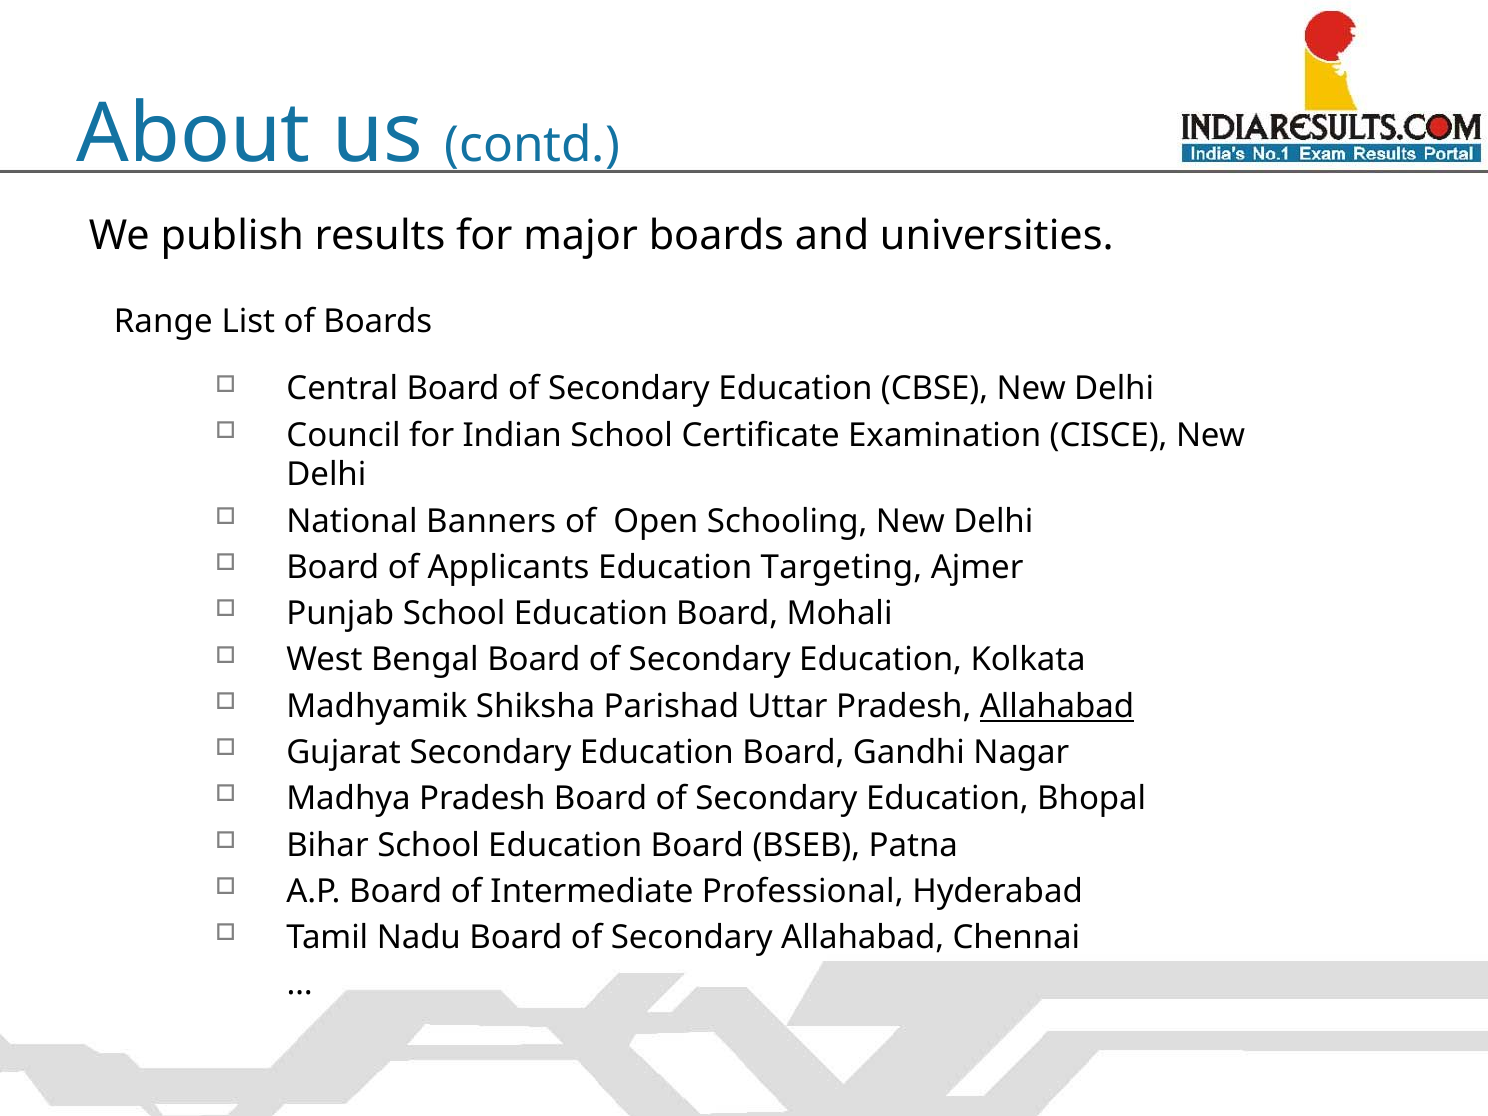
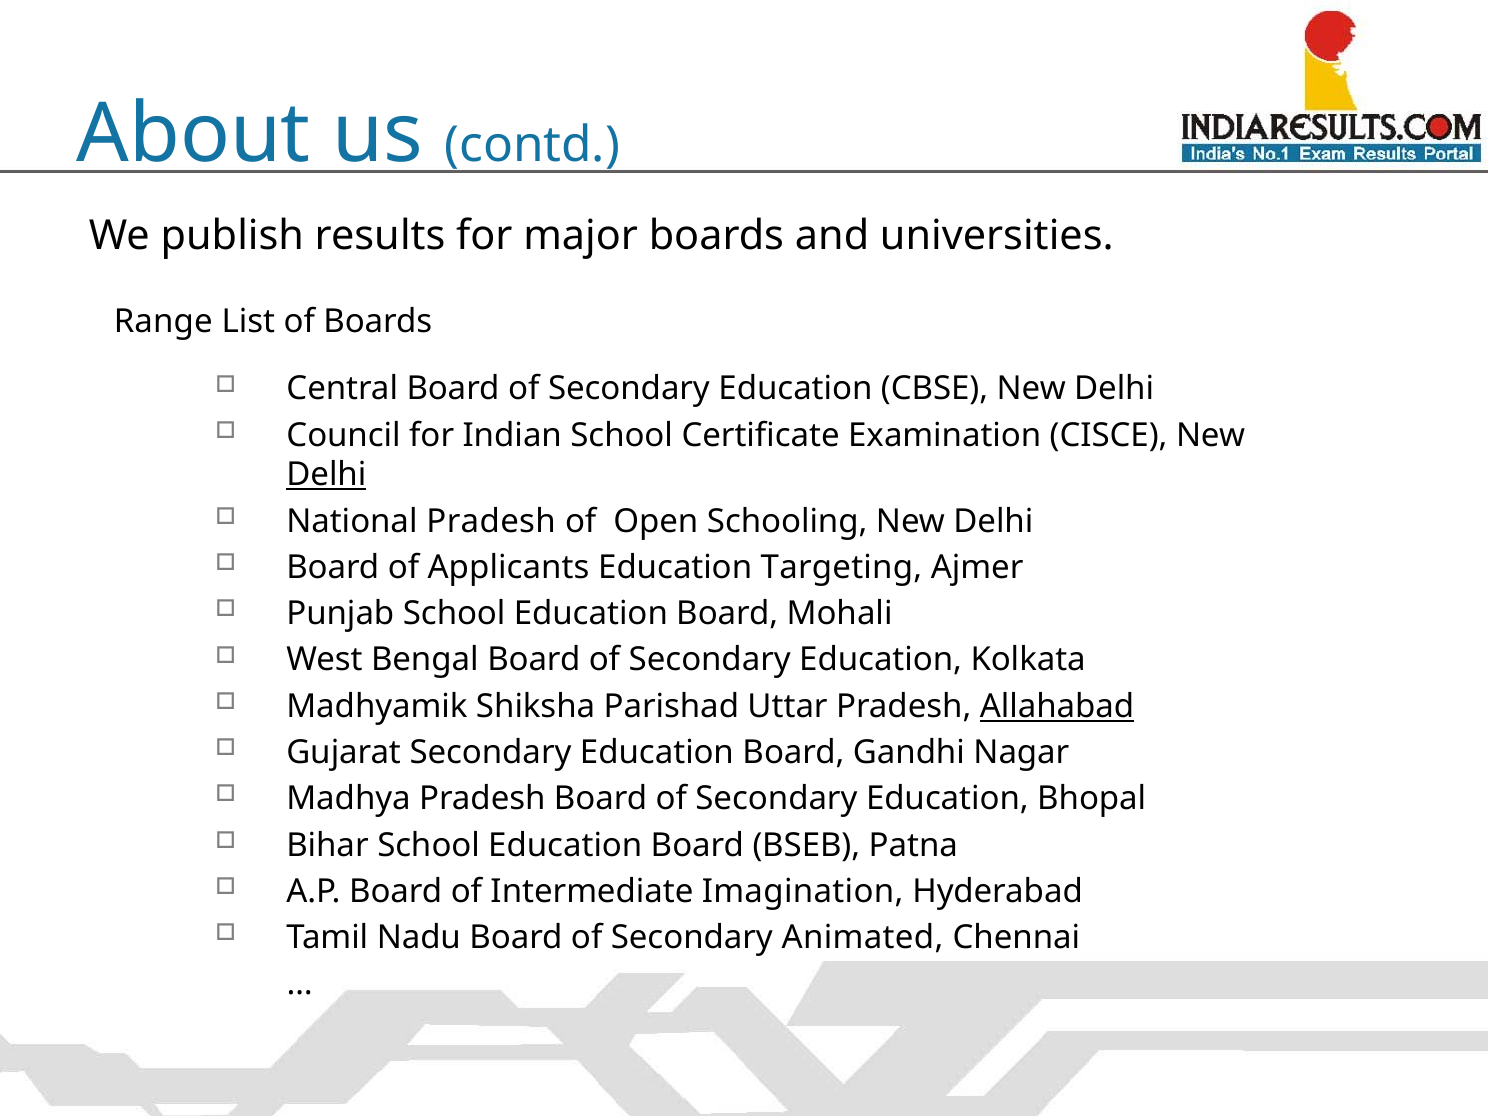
Delhi underline: none -> present (326, 475)
National Banners: Banners -> Pradesh (491, 521)
Professional: Professional -> Imagination (803, 891)
Secondary Allahabad: Allahabad -> Animated (863, 938)
